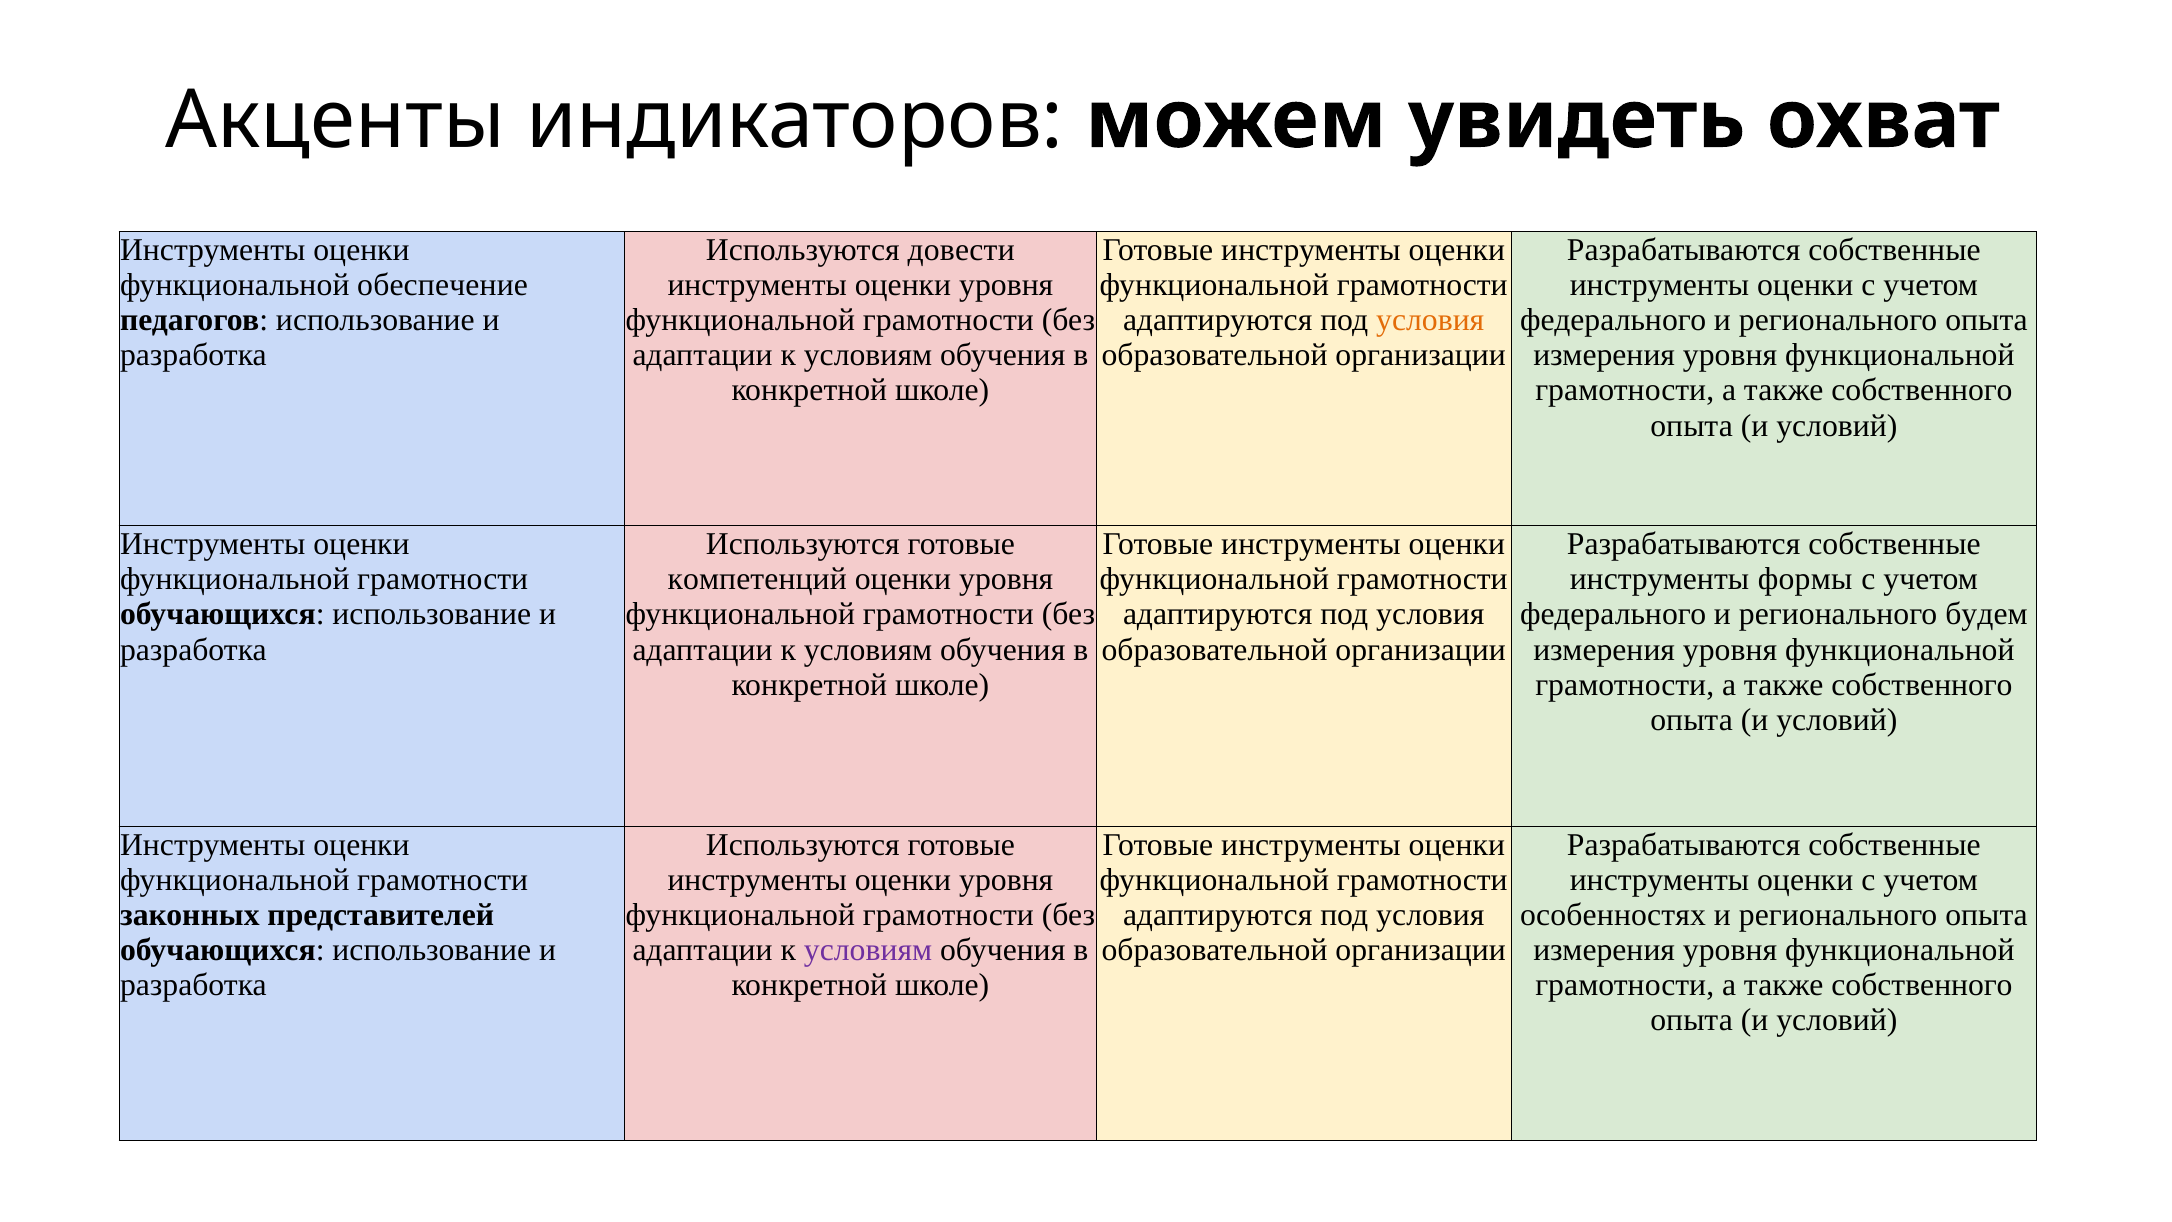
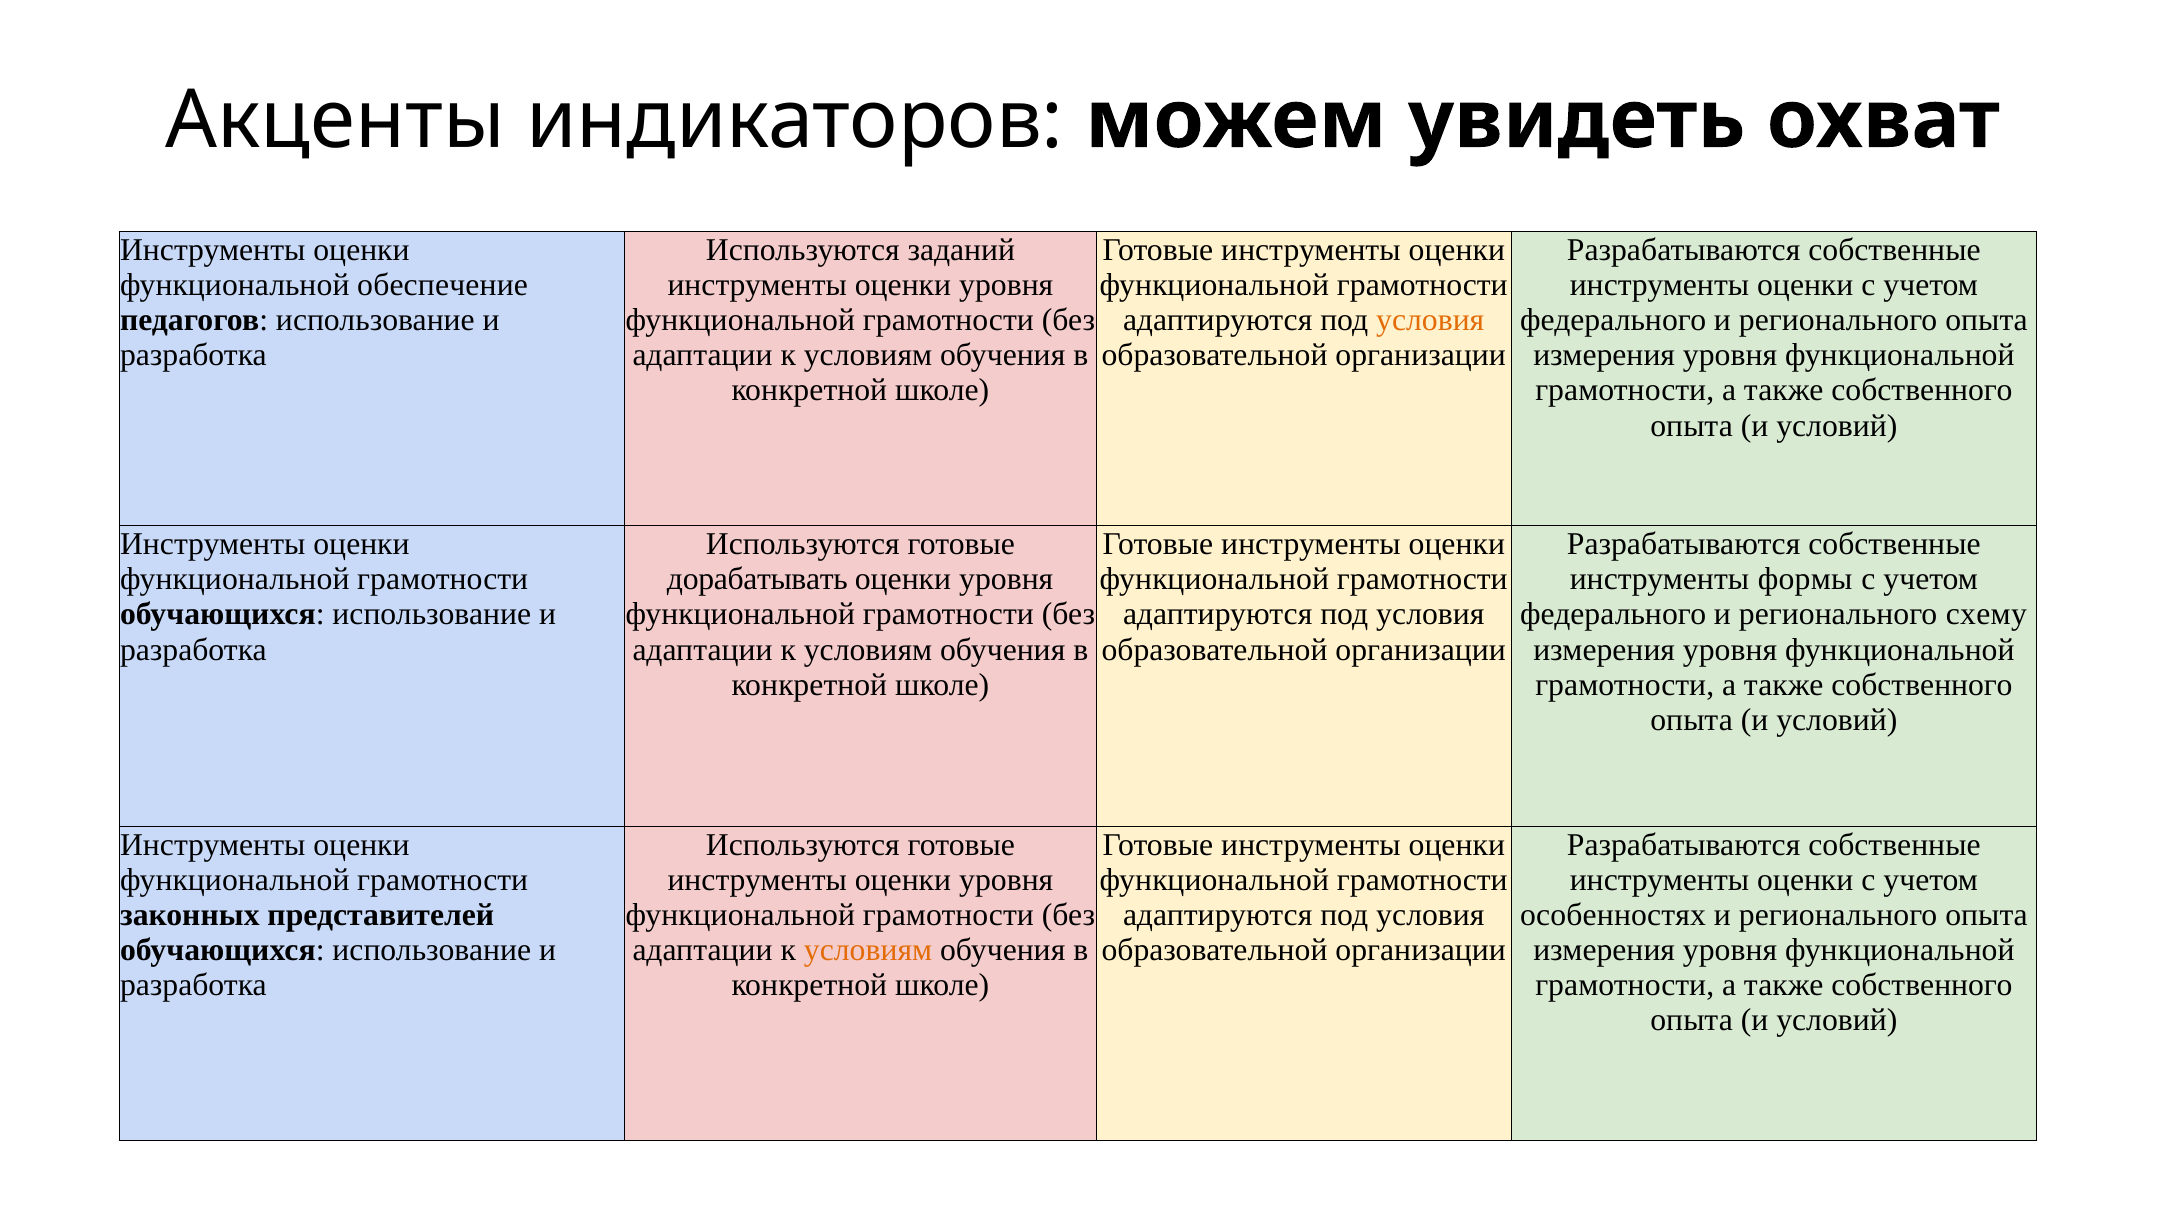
довести: довести -> заданий (961, 250)
компетенций: компетенций -> дорабатывать (757, 579)
будем: будем -> схему (1986, 614)
условиям colour: purple -> orange (868, 950)
